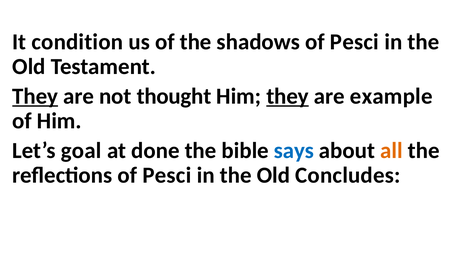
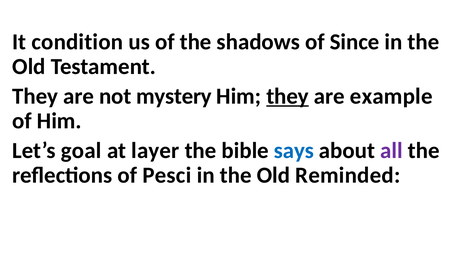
shadows of Pesci: Pesci -> Since (355, 42)
They underline: present -> none (35, 96)
thought: thought -> mystery (174, 96)
done: done -> layer (155, 150)
all colour: orange -> purple (391, 150)
Concludes: Concludes -> Reminded (348, 175)
